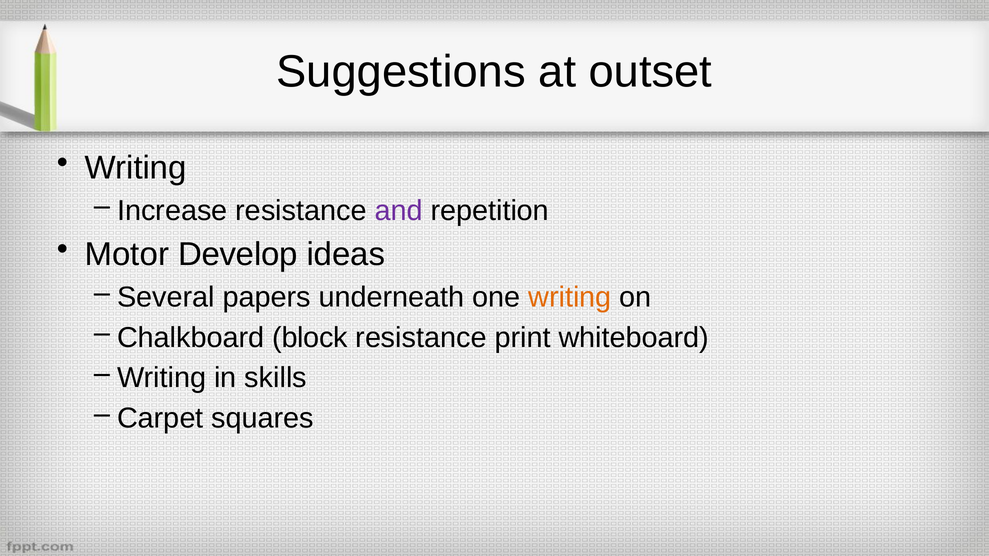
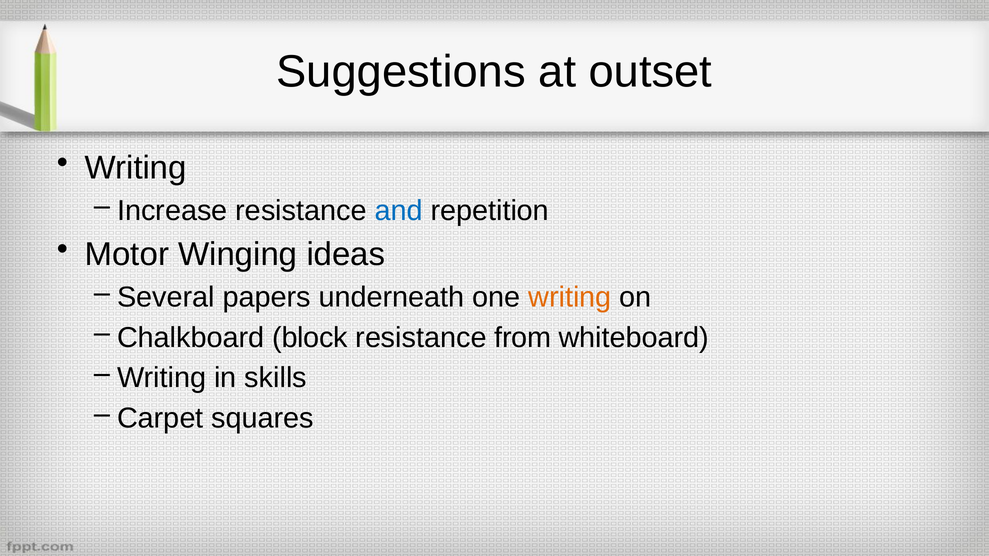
and colour: purple -> blue (399, 211)
Develop: Develop -> Winging (238, 255)
print: print -> from (523, 338)
